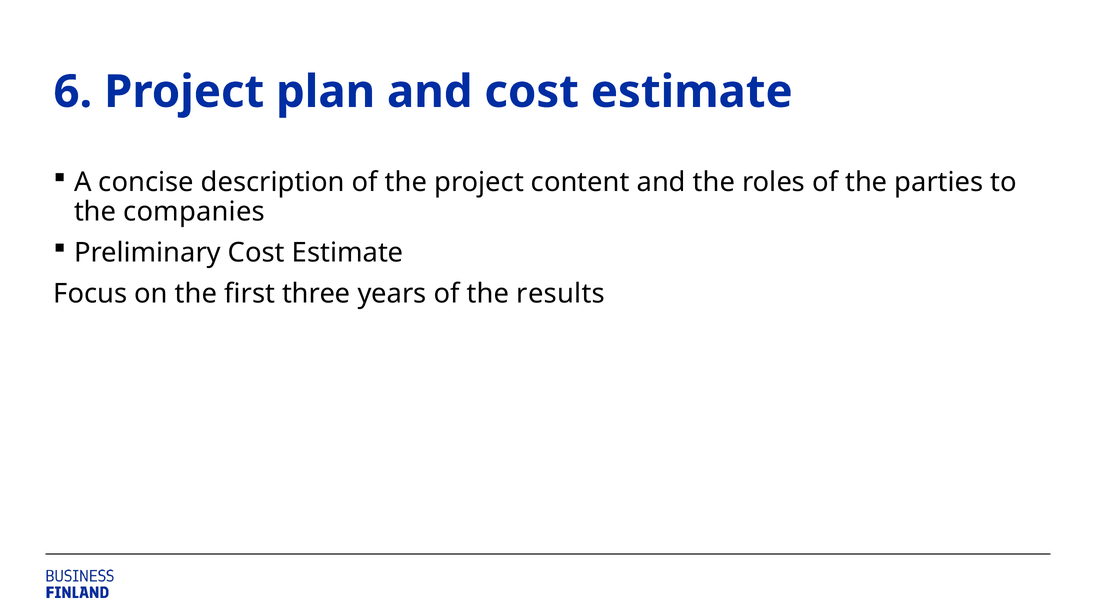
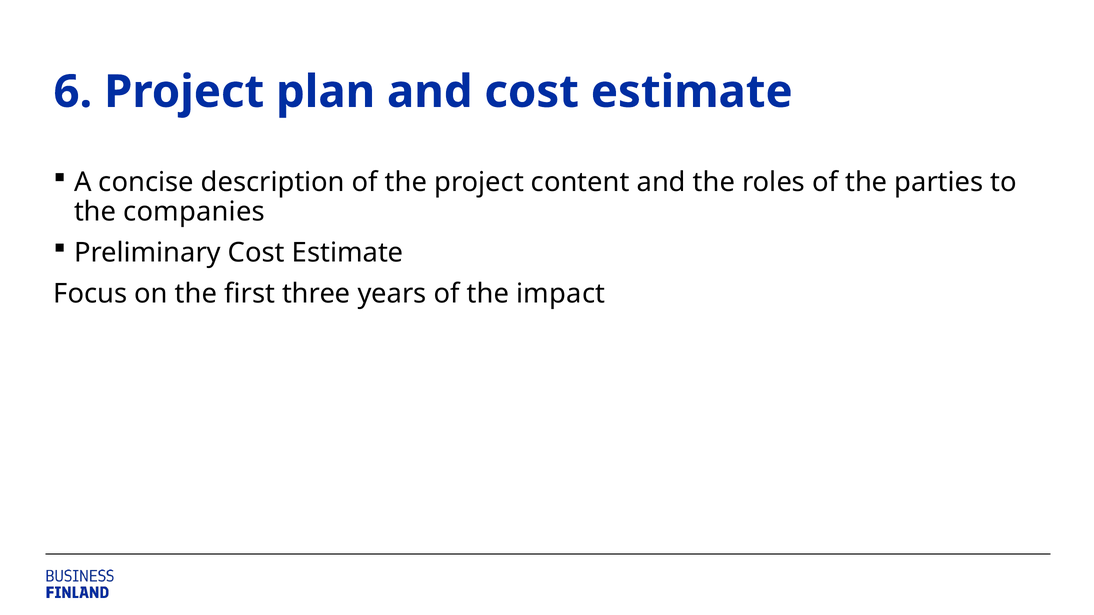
results: results -> impact (561, 294)
